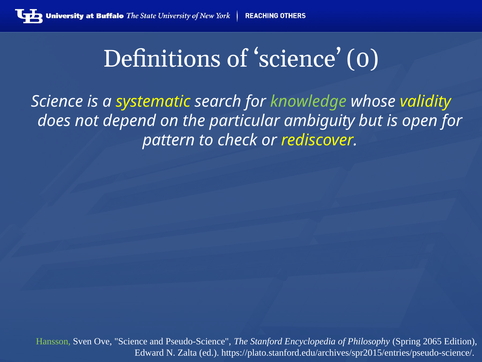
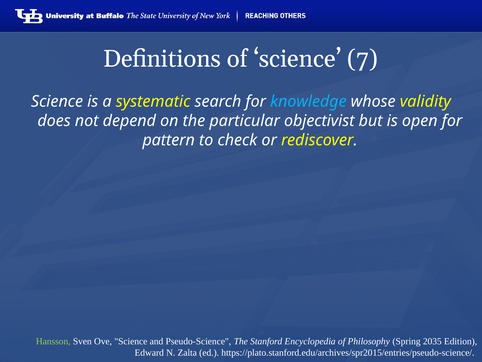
0: 0 -> 7 (363, 59)
knowledge colour: light green -> light blue (308, 102)
ambiguity: ambiguity -> objectivist (319, 121)
2065: 2065 -> 2035 (432, 341)
